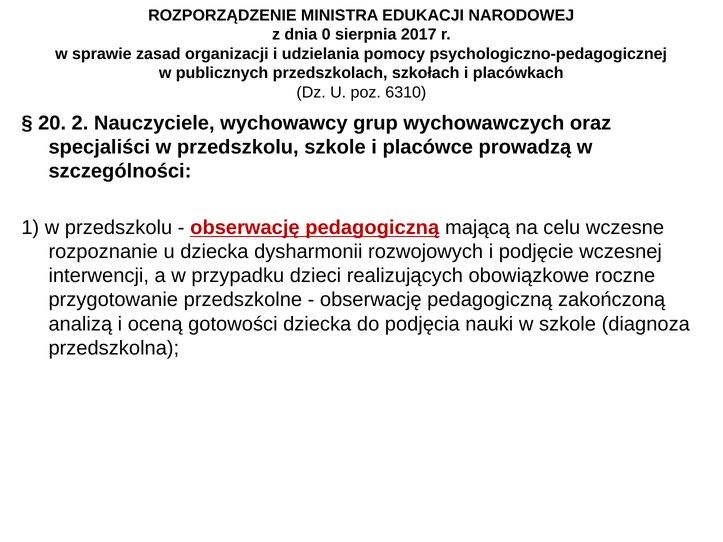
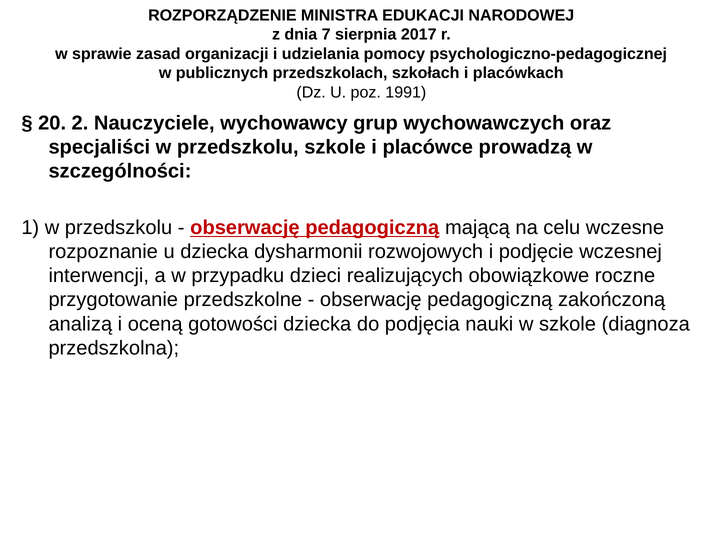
0: 0 -> 7 (326, 34)
6310: 6310 -> 1991 (406, 92)
